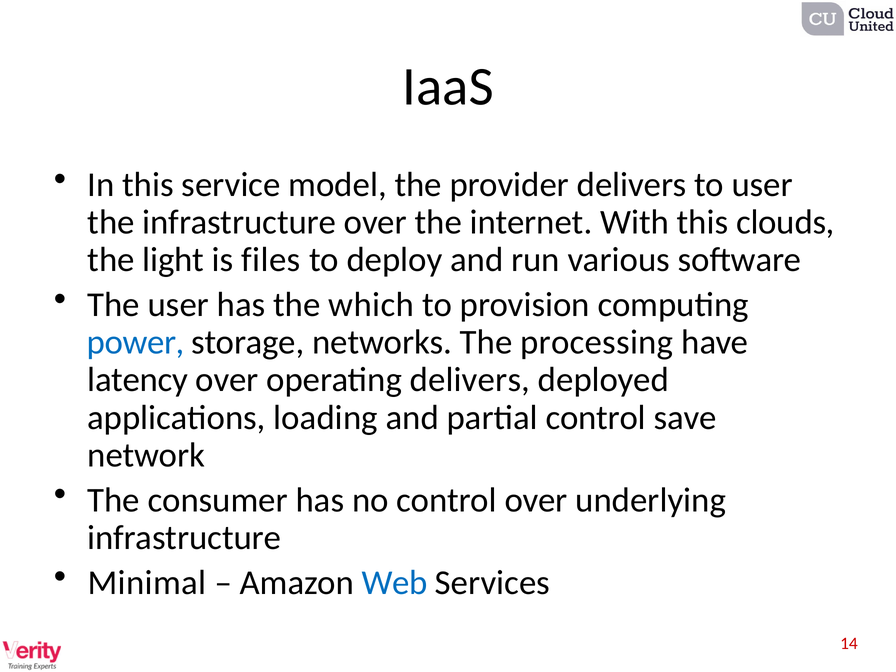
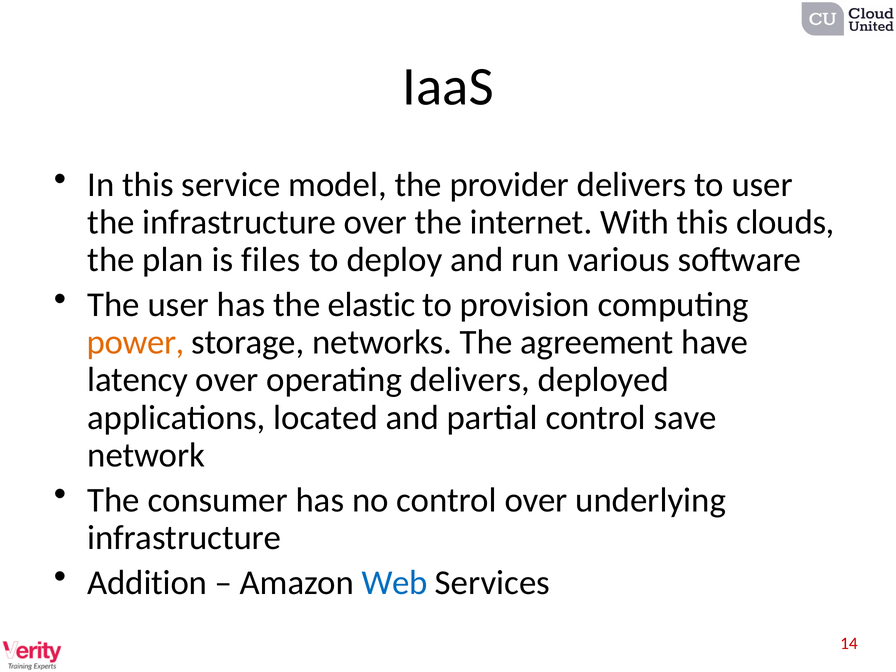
light: light -> plan (173, 260)
which: which -> elastic (372, 305)
power colour: blue -> orange (136, 342)
processing: processing -> agreement (597, 342)
loading: loading -> located (326, 418)
Minimal: Minimal -> Addition (147, 583)
